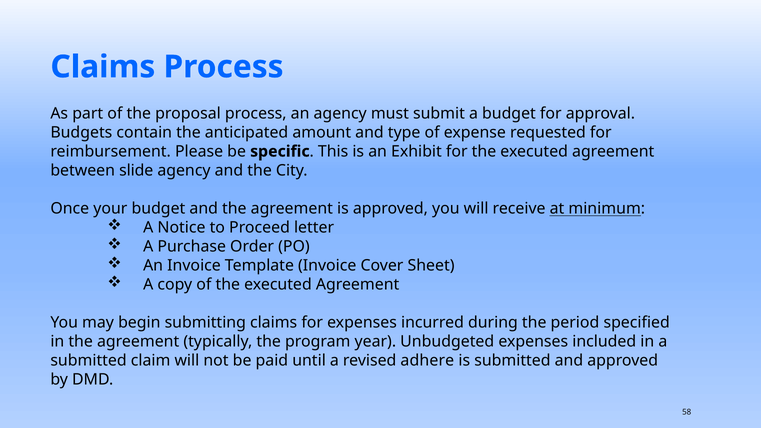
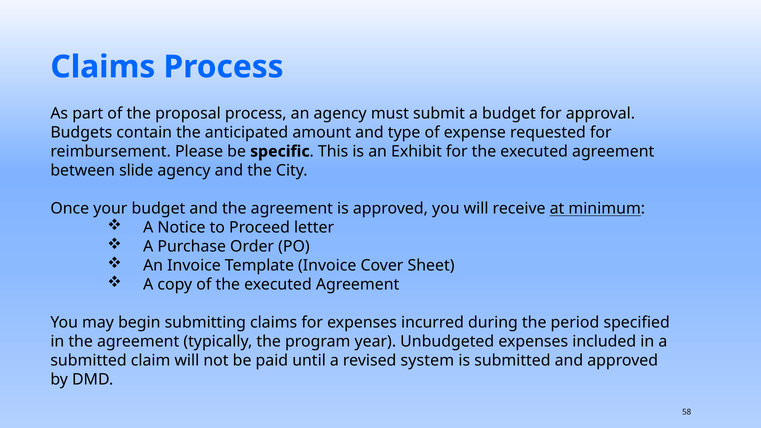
adhere: adhere -> system (427, 361)
